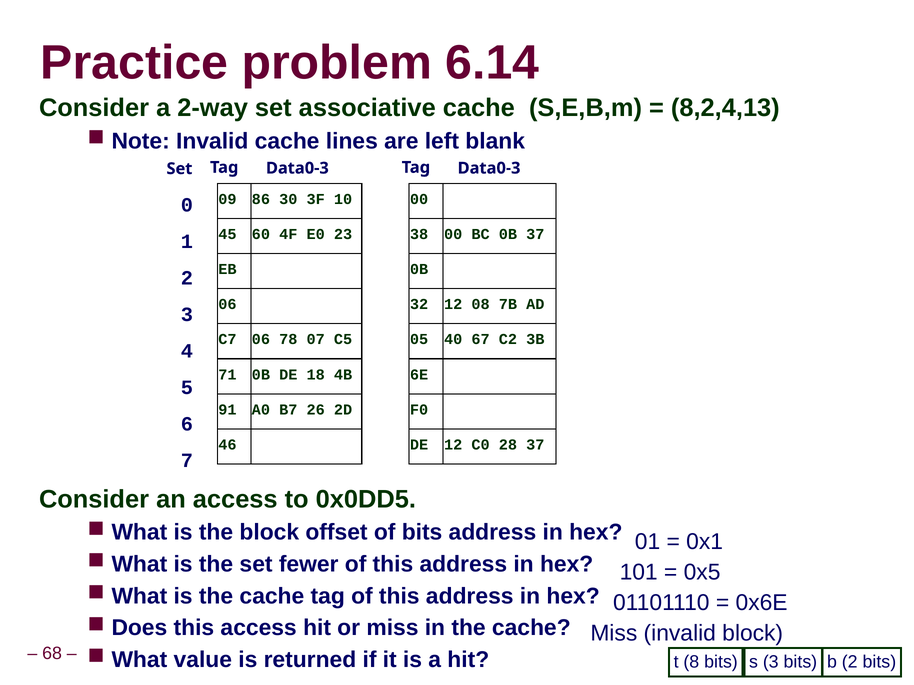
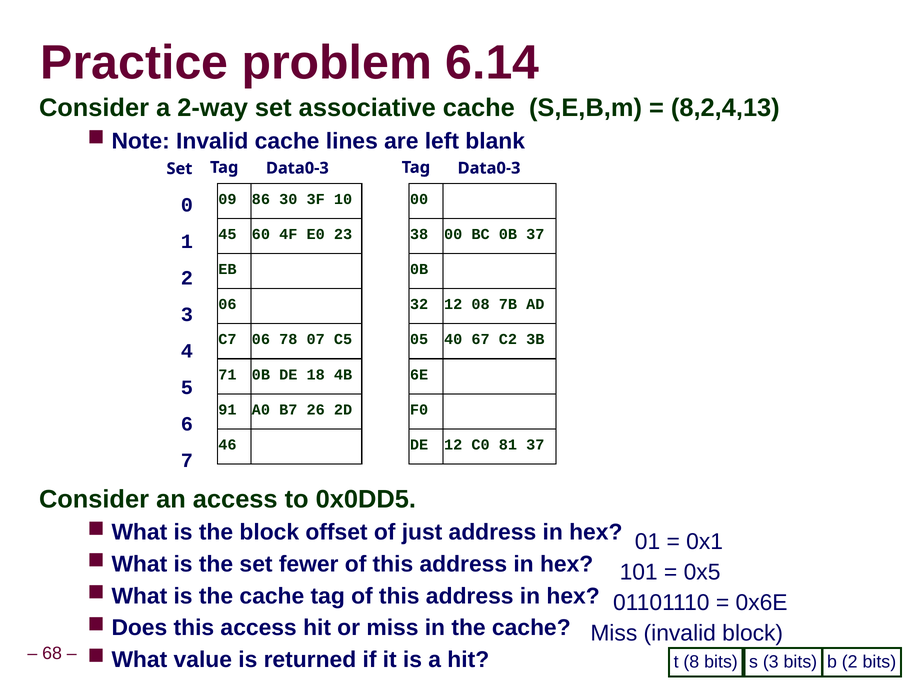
28: 28 -> 81 (508, 445)
of bits: bits -> just (422, 533)
